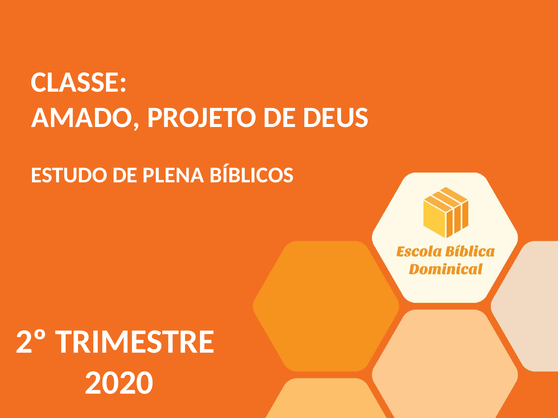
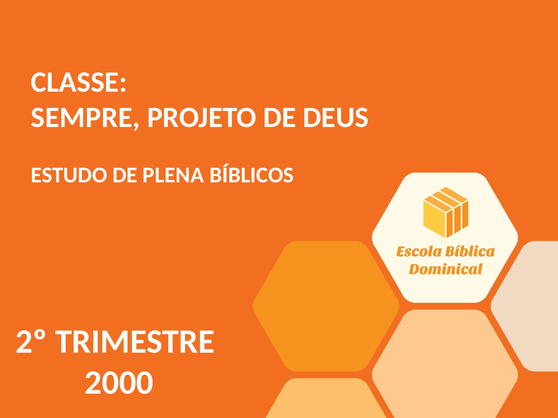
AMADO: AMADO -> SEMPRE (86, 118)
2020: 2020 -> 2000 (119, 383)
